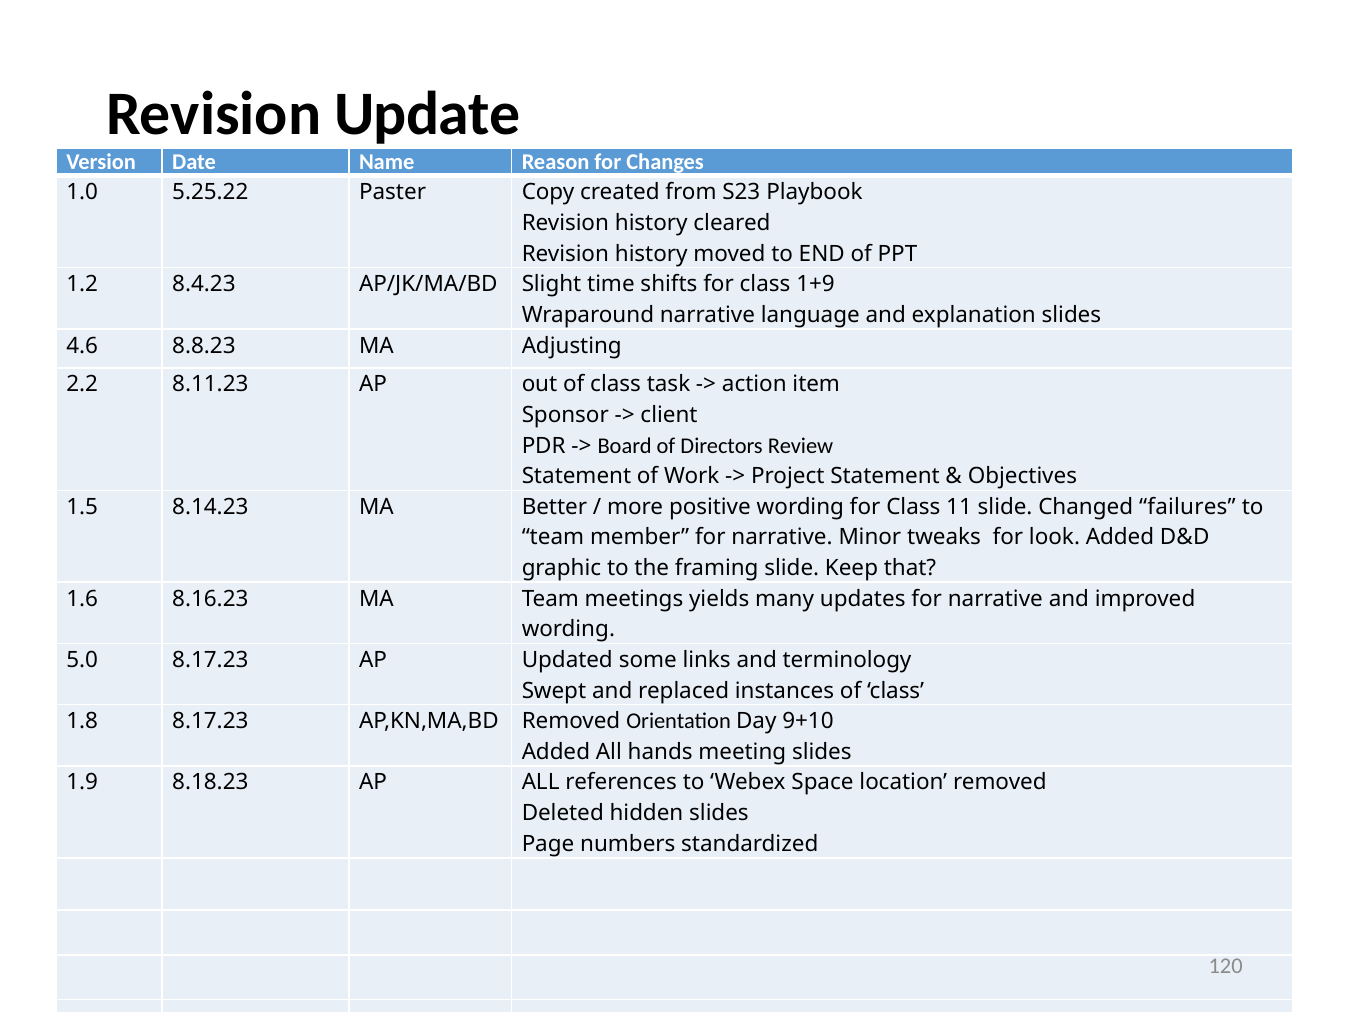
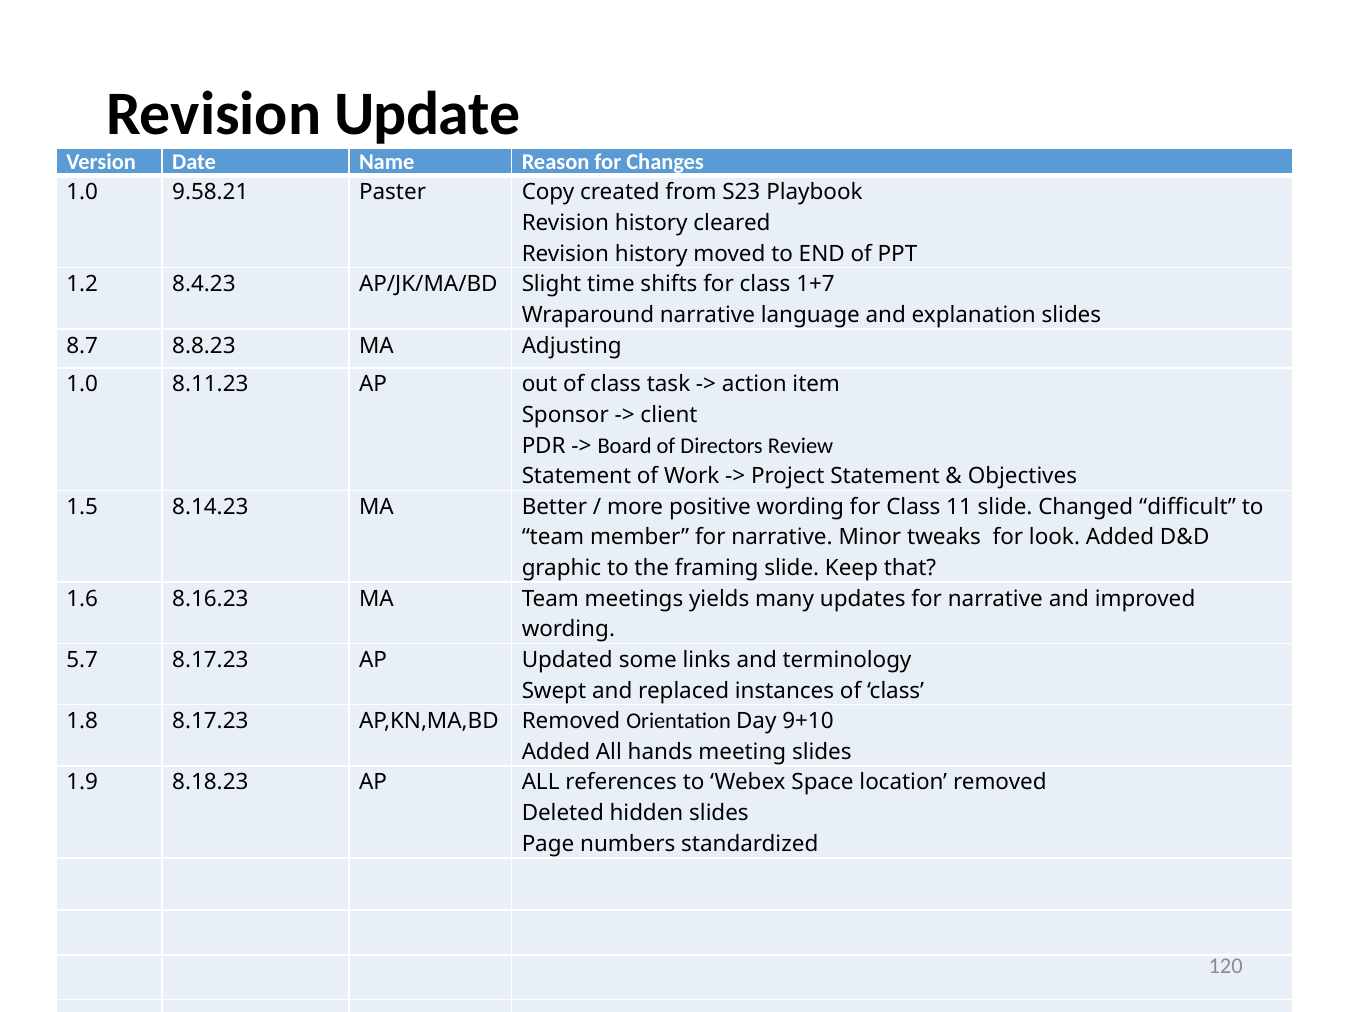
5.25.22: 5.25.22 -> 9.58.21 (210, 192)
1+9: 1+9 -> 1+7 (816, 284)
4.6: 4.6 -> 8.7 (82, 346)
2.2: 2.2 -> 1.0 (82, 384)
failures: failures -> difficult (1187, 507)
5.0: 5.0 -> 5.7 (82, 660)
